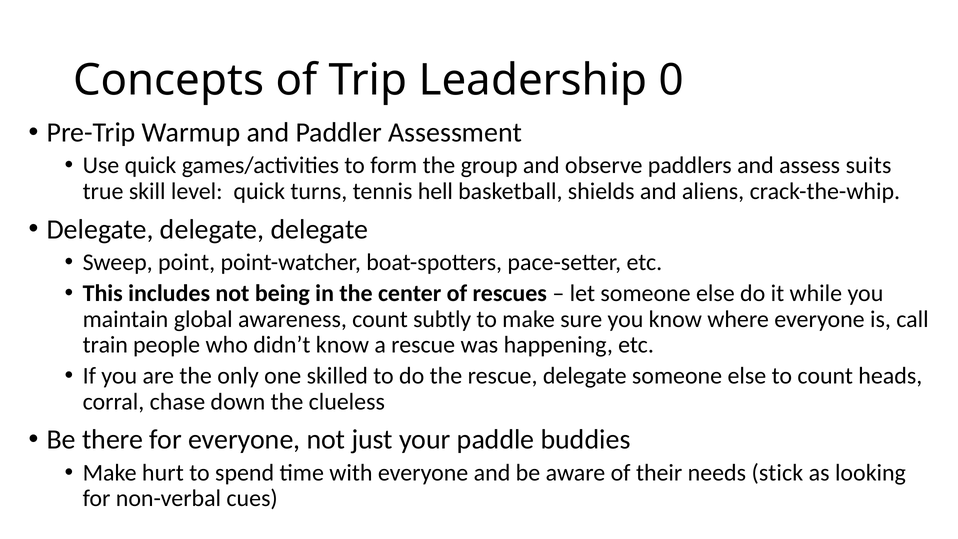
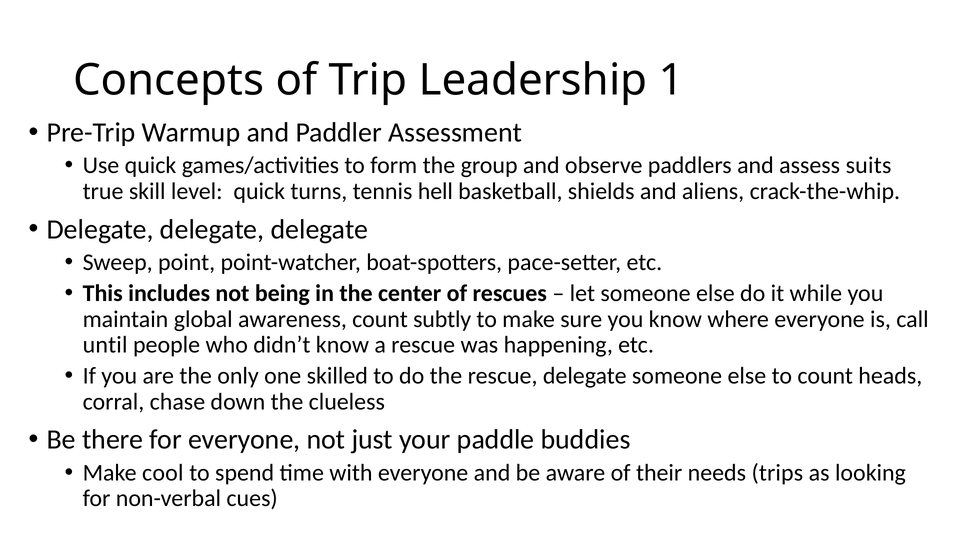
0: 0 -> 1 (671, 80)
train: train -> until (105, 345)
hurt: hurt -> cool (163, 473)
stick: stick -> trips (777, 473)
